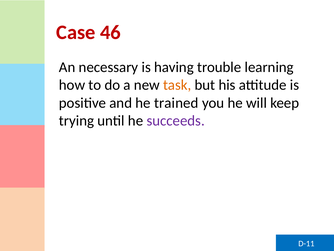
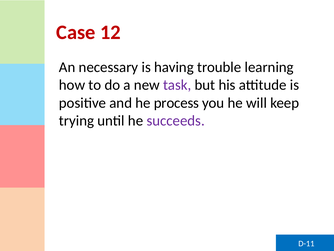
46: 46 -> 12 (110, 32)
task colour: orange -> purple (177, 85)
trained: trained -> process (176, 103)
